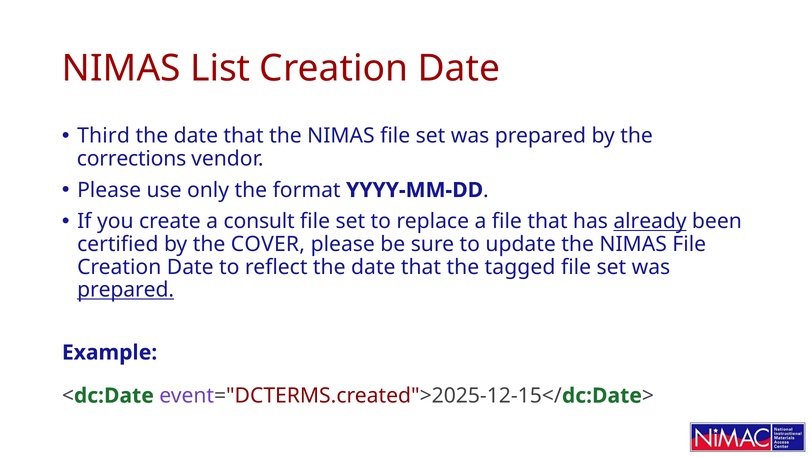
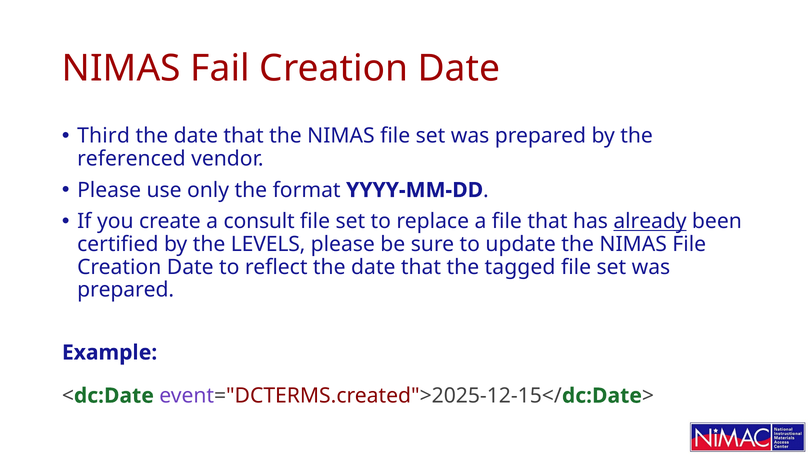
List: List -> Fail (220, 68)
corrections: corrections -> referenced (131, 159)
COVER: COVER -> LEVELS (268, 244)
prepared underline: present -> none (126, 290)
